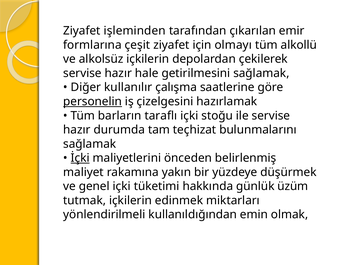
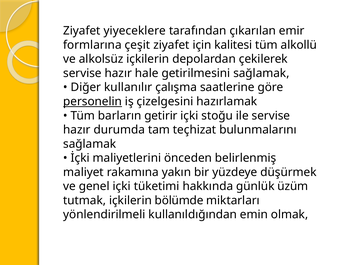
işleminden: işleminden -> yiyeceklere (135, 31)
olmayı: olmayı -> kalitesi (233, 45)
taraflı: taraflı -> getirir (161, 116)
İçki underline: present -> none (80, 158)
edinmek: edinmek -> bölümde (179, 200)
